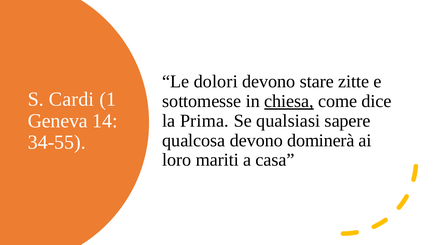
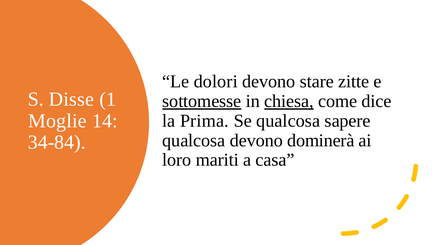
Cardi: Cardi -> Disse (72, 99)
sottomesse underline: none -> present (202, 101)
Geneva: Geneva -> Moglie (57, 121)
Se qualsiasi: qualsiasi -> qualcosa (288, 121)
34-55: 34-55 -> 34-84 (57, 143)
